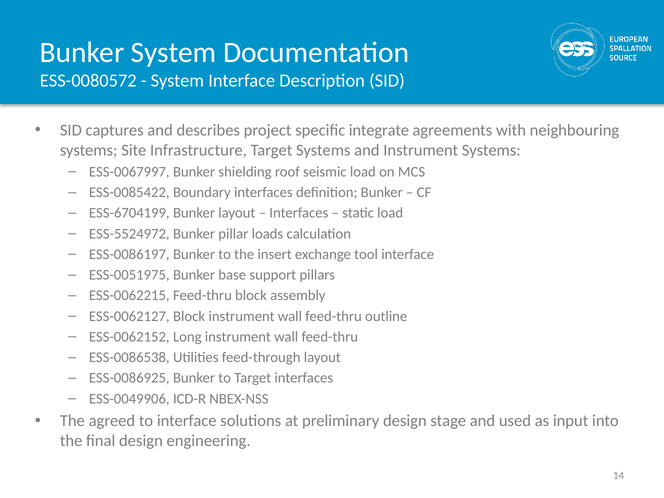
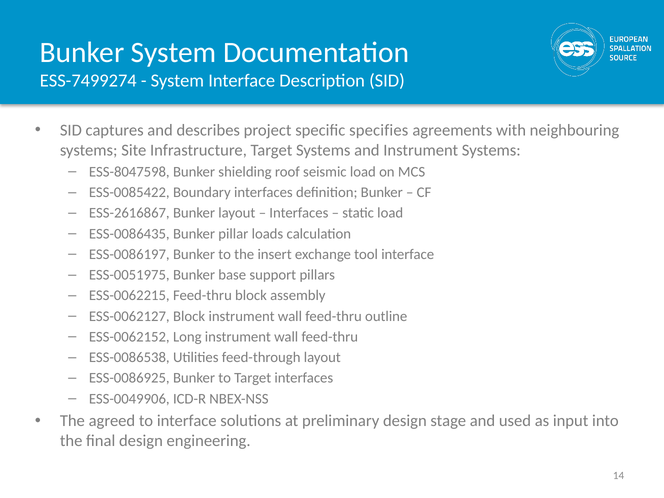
ESS-0080572: ESS-0080572 -> ESS-7499274 (88, 80)
integrate: integrate -> specifies (379, 130)
ESS-0067997: ESS-0067997 -> ESS-8047598 (129, 172)
ESS-6704199: ESS-6704199 -> ESS-2616867 (129, 213)
ESS-5524972: ESS-5524972 -> ESS-0086435 (129, 234)
